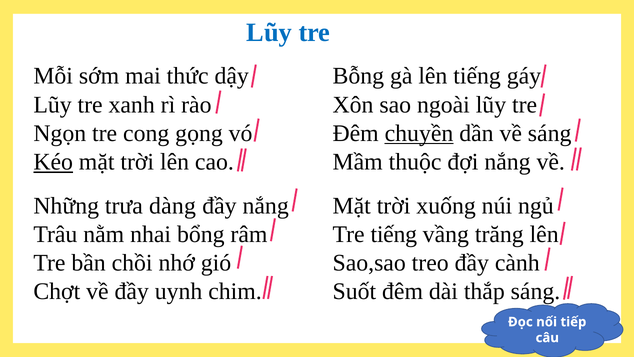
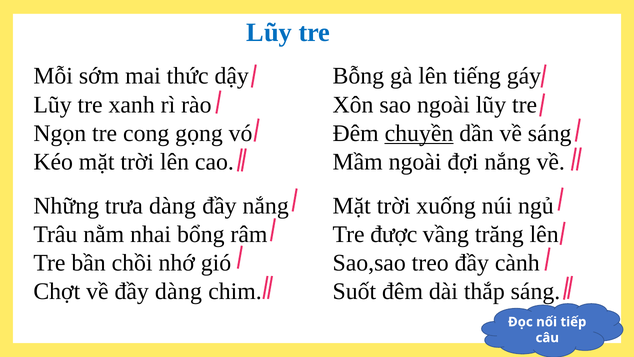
Kéo underline: present -> none (53, 162)
Mầm thuộc: thuộc -> ngoài (415, 162)
Tre tiếng: tiếng -> được (394, 234)
đầy uynh: uynh -> dàng (178, 291)
